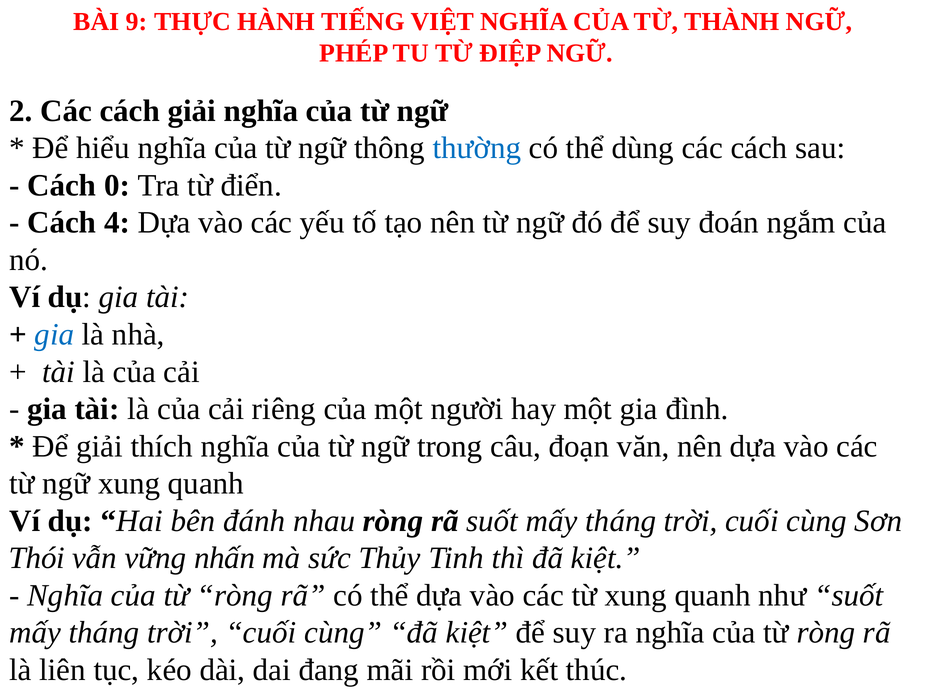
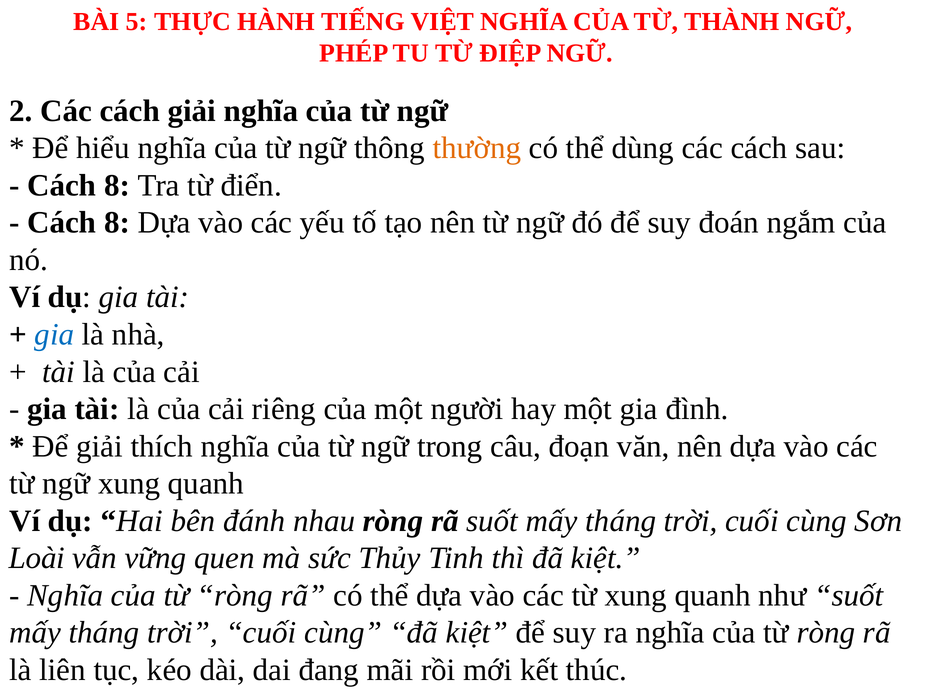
9: 9 -> 5 (137, 22)
thường colour: blue -> orange (477, 148)
0: 0 -> 8 (117, 185)
4: 4 -> 8 (117, 223)
Thói: Thói -> Loài (37, 558)
nhấn: nhấn -> quen (224, 558)
